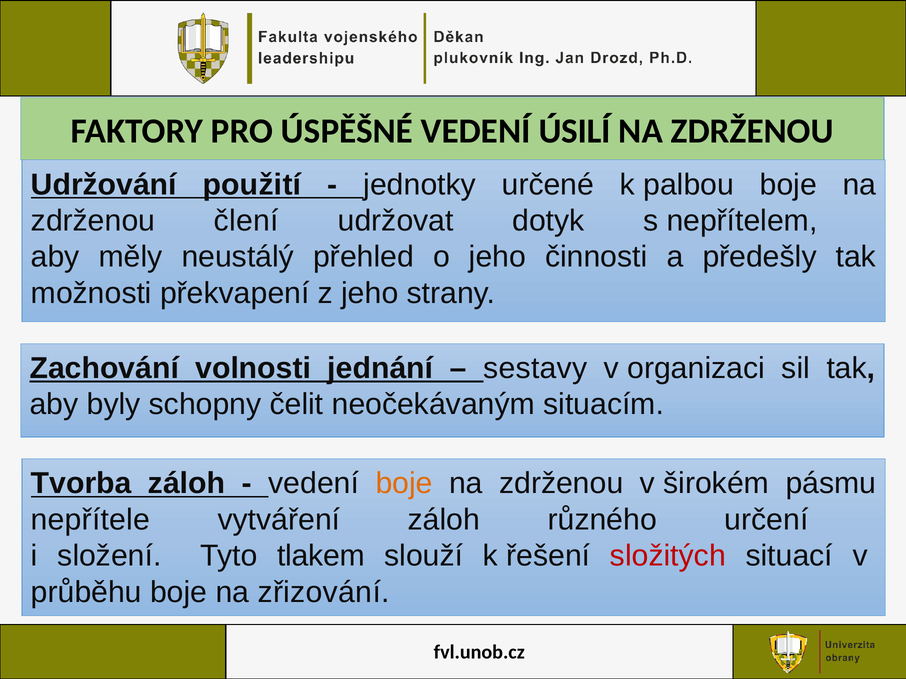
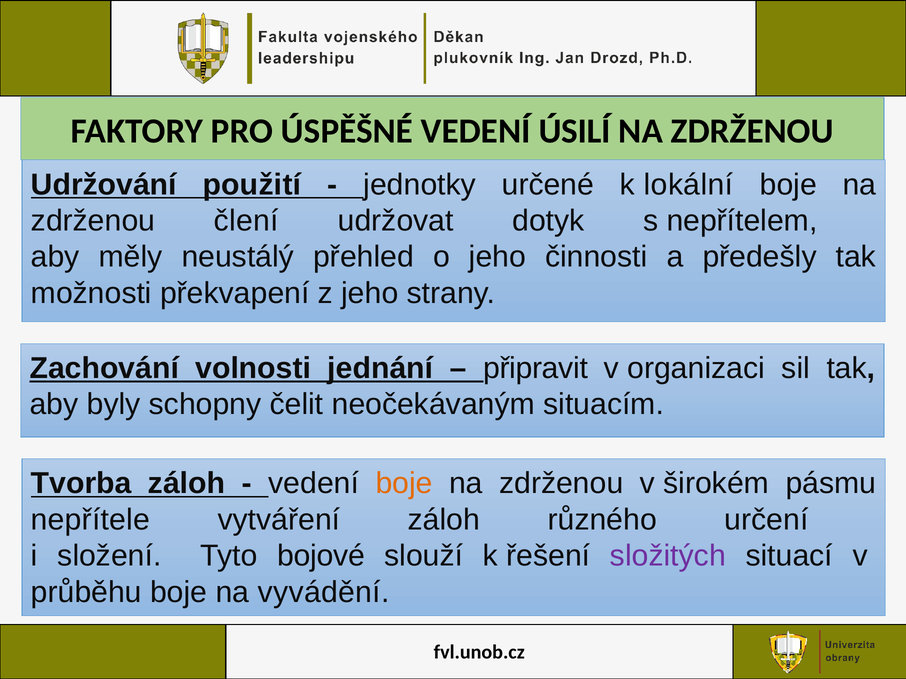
palbou: palbou -> lokální (688, 185)
sestavy: sestavy -> připravit (536, 369)
tlakem: tlakem -> bojové (321, 556)
složitých colour: red -> purple (668, 556)
zřizování: zřizování -> vyvádění (324, 593)
